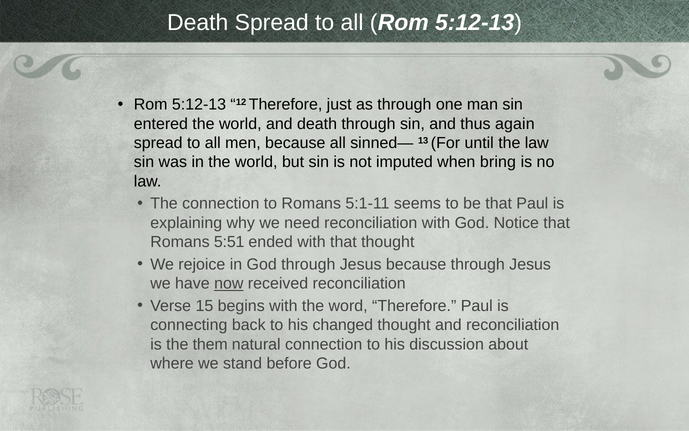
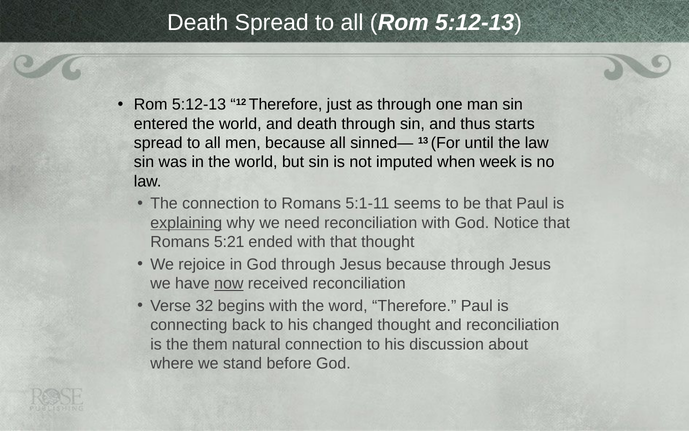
again: again -> starts (515, 124)
bring: bring -> week (498, 162)
explaining underline: none -> present (186, 223)
5:51: 5:51 -> 5:21 (229, 242)
15: 15 -> 32 (204, 306)
